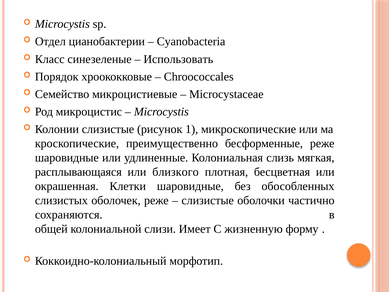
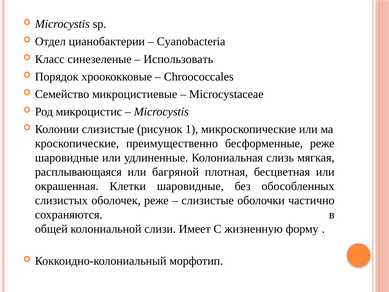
близкого: близкого -> багряной (176, 172)
